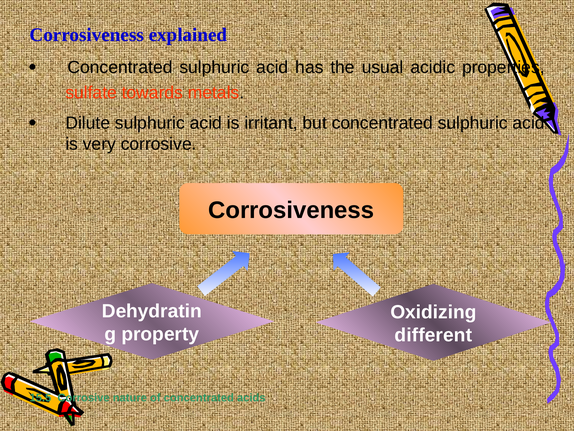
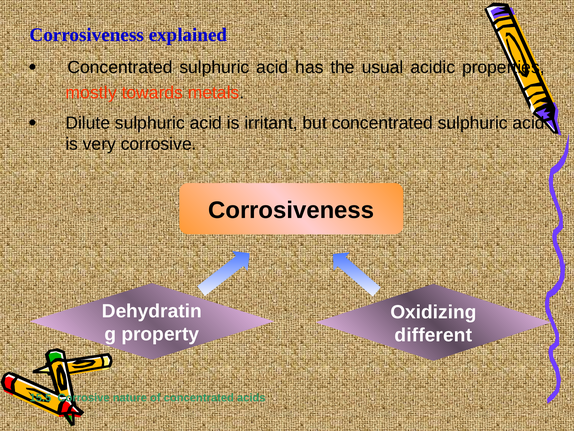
sulfate: sulfate -> mostly (91, 92)
